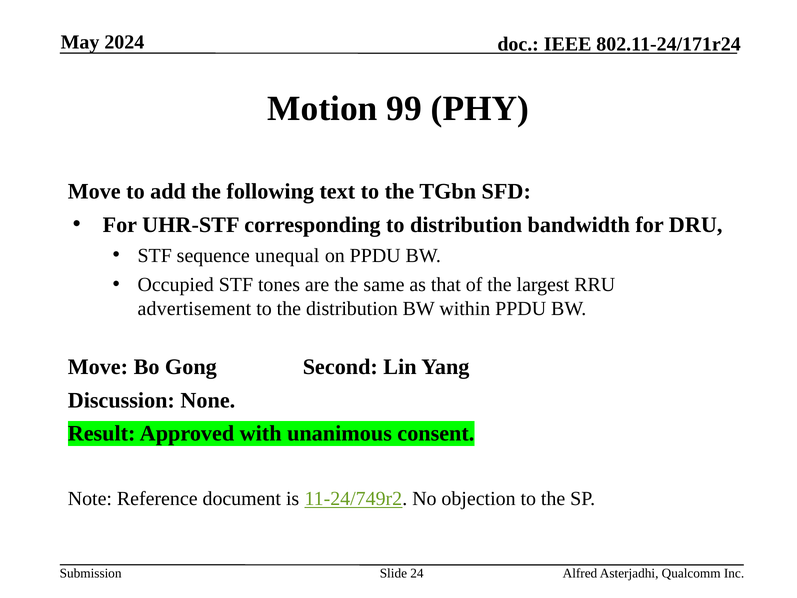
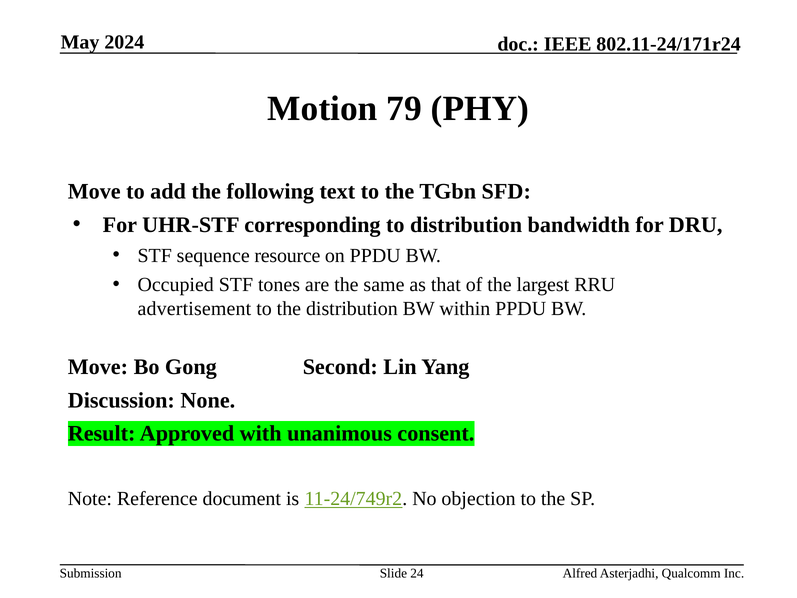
99: 99 -> 79 (404, 109)
unequal: unequal -> resource (287, 255)
